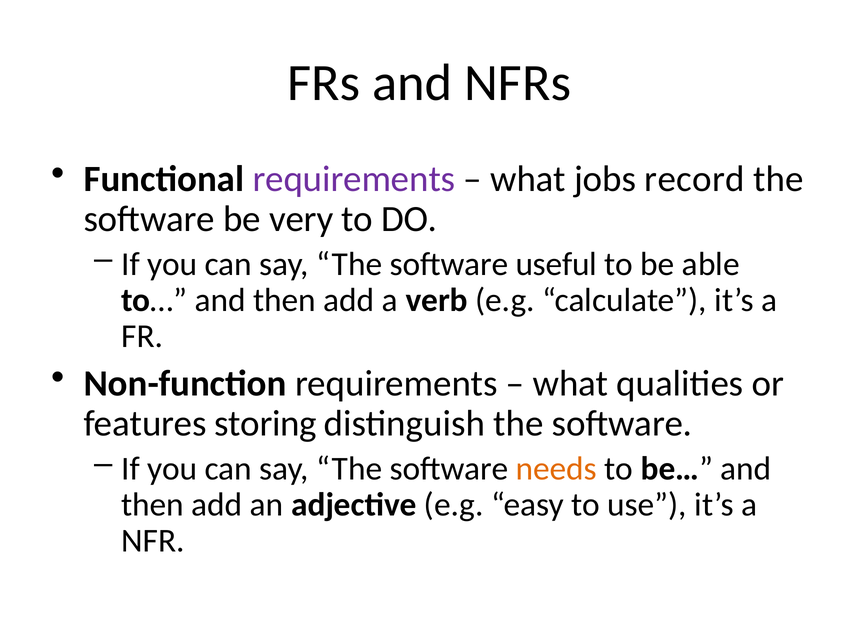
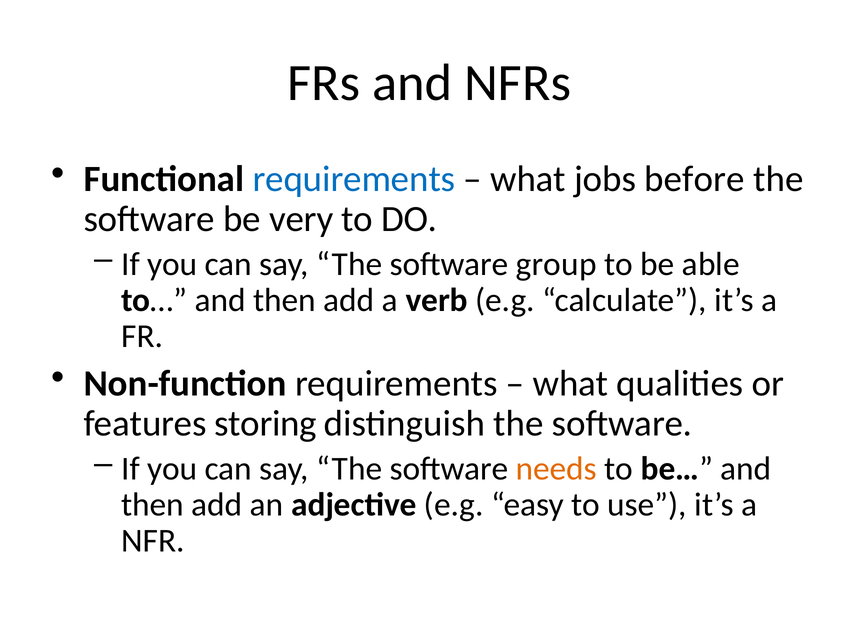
requirements colour: purple -> blue (354, 179)
record: record -> before (695, 179)
useful: useful -> group (556, 264)
